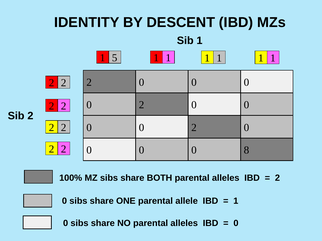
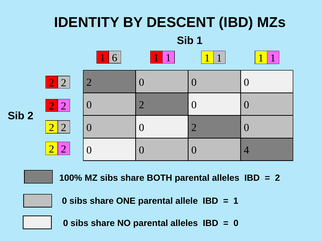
5: 5 -> 6 (115, 58)
8: 8 -> 4 (246, 150)
